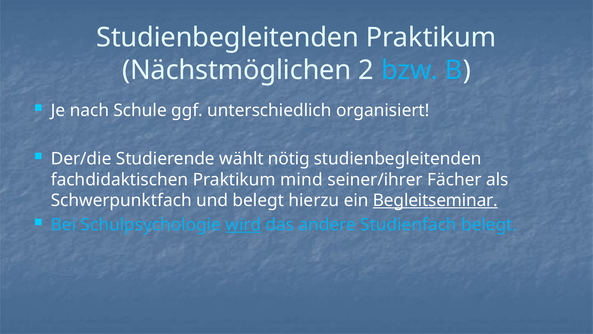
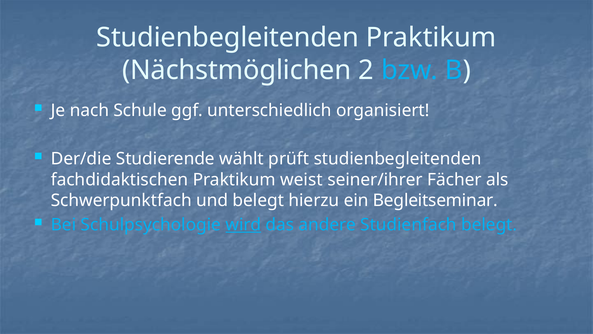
nötig: nötig -> prüft (289, 159)
mind: mind -> weist (301, 179)
Begleitseminar underline: present -> none (435, 200)
